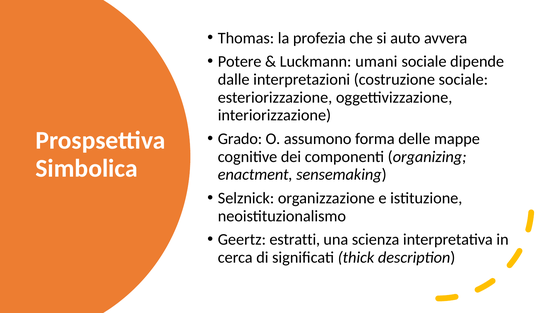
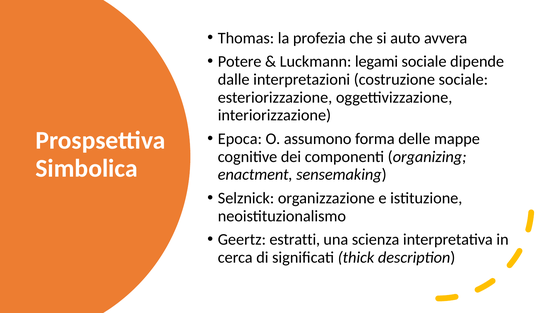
umani: umani -> legami (377, 62)
Grado: Grado -> Epoca (240, 139)
